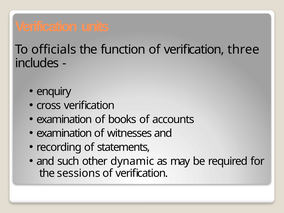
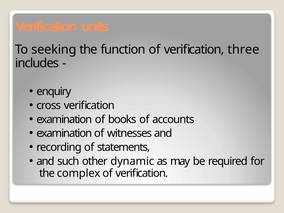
officials: officials -> seeking (54, 50)
sessions: sessions -> complex (79, 173)
